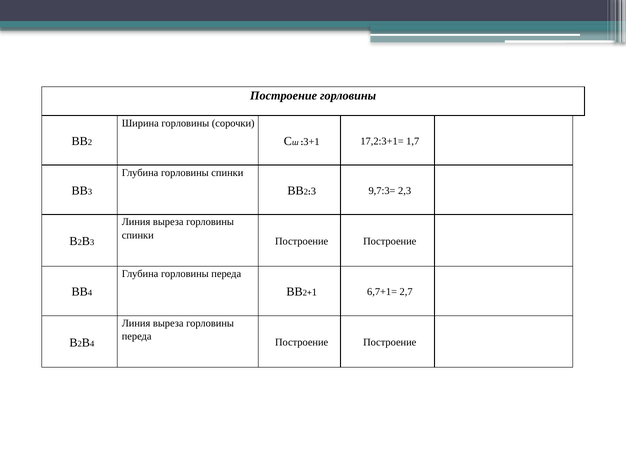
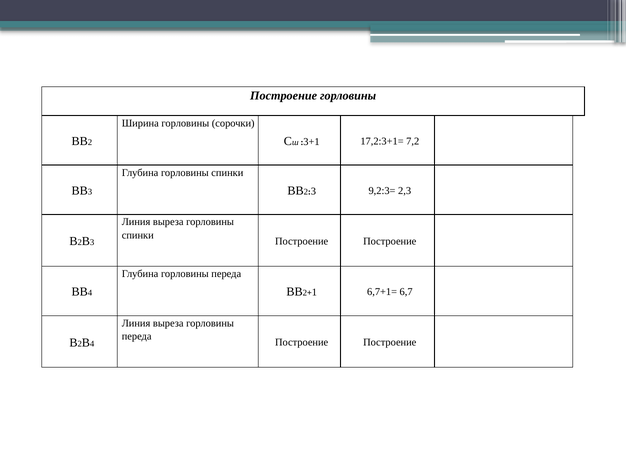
1,7: 1,7 -> 7,2 (413, 141)
9,7:3=: 9,7:3= -> 9,2:3= (382, 191)
2,7: 2,7 -> 6,7 (406, 292)
